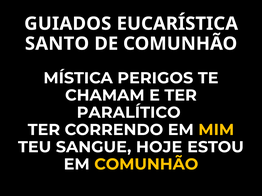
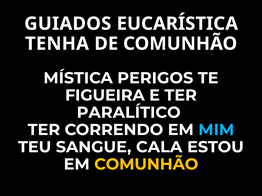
SANTO: SANTO -> TENHA (57, 44)
CHAMAM: CHAMAM -> FIGUEIRA (105, 96)
MIM colour: yellow -> light blue (216, 130)
HOJE: HOJE -> CALA (159, 147)
